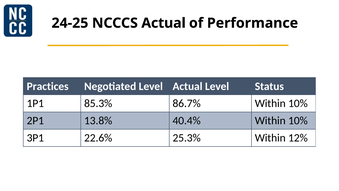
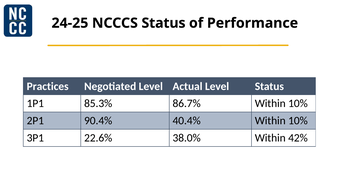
NCCCS Actual: Actual -> Status (164, 23)
13.8%: 13.8% -> 90.4% (98, 121)
25.3%: 25.3% -> 38.0% (187, 138)
12%: 12% -> 42% (298, 138)
